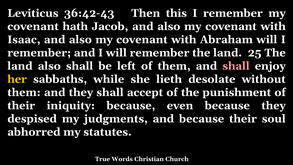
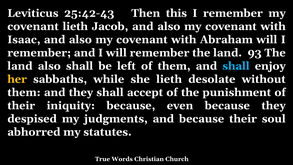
36:42-43: 36:42-43 -> 25:42-43 (89, 13)
covenant hath: hath -> lieth (75, 26)
25: 25 -> 93 (255, 53)
shall colour: pink -> light blue (236, 66)
